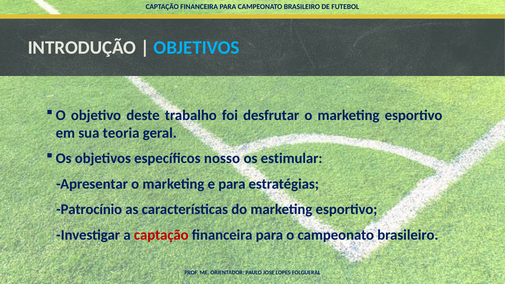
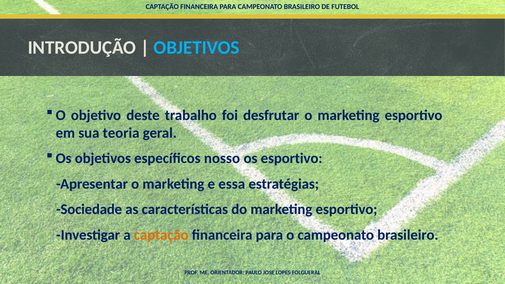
os estimular: estimular -> esportivo (292, 158)
e para: para -> essa (232, 184)
Patrocínio: Patrocínio -> Sociedade (89, 209)
captação colour: red -> orange (161, 235)
